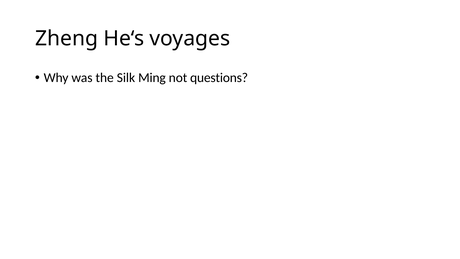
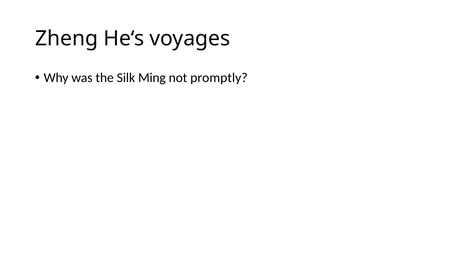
questions: questions -> promptly (219, 78)
